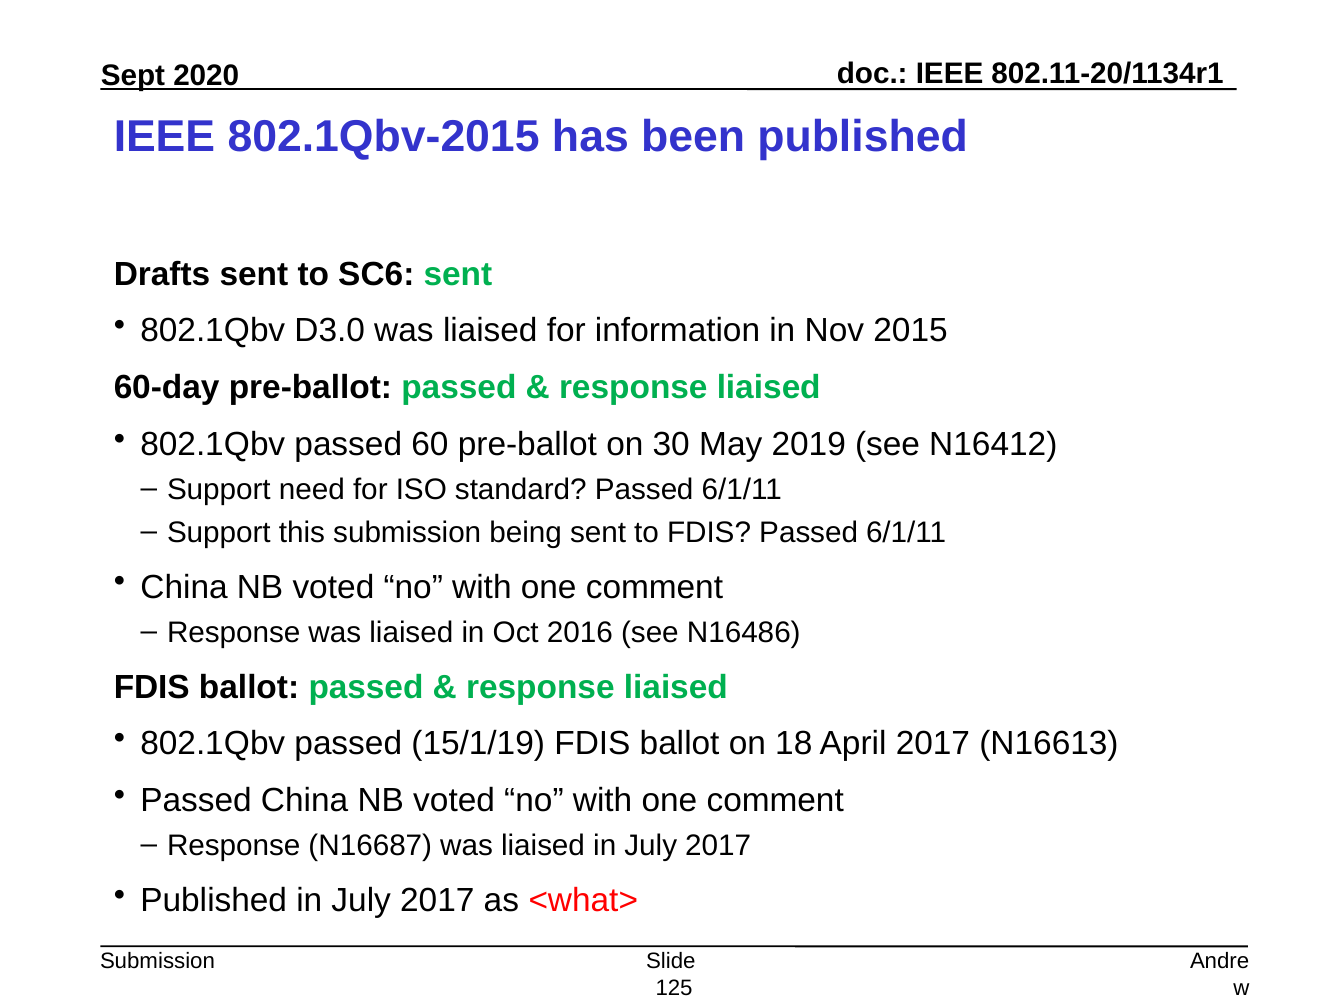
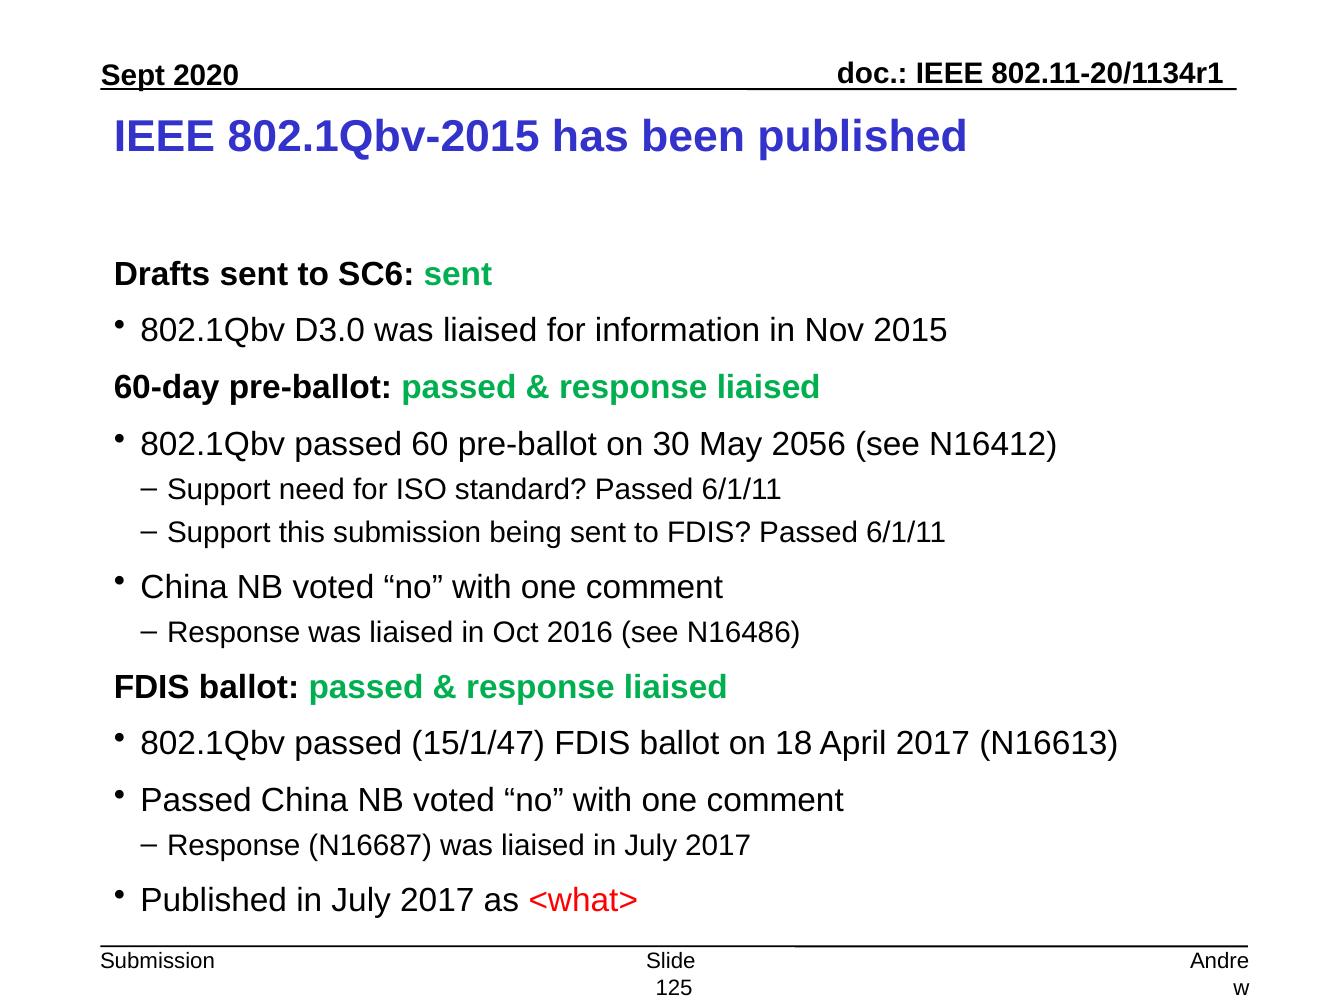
2019: 2019 -> 2056 (809, 445)
15/1/19: 15/1/19 -> 15/1/47 (478, 745)
